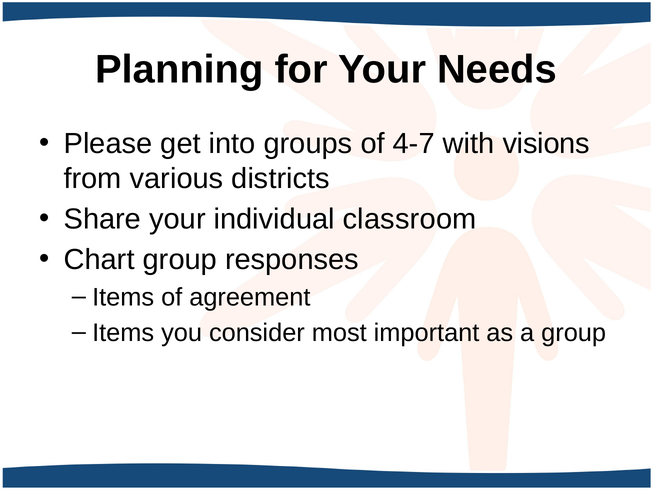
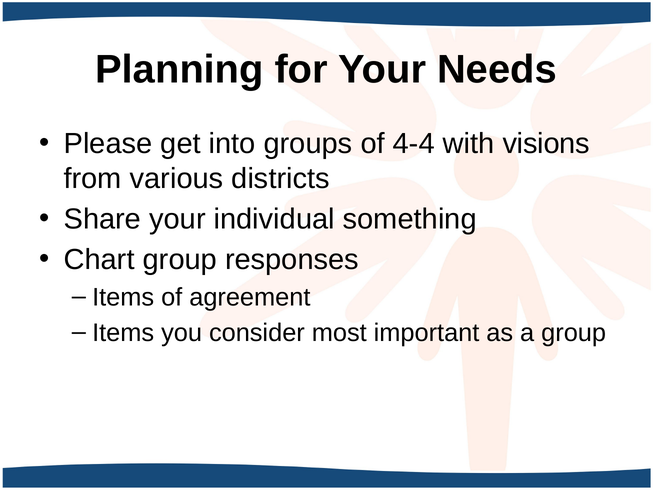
4-7: 4-7 -> 4-4 (414, 143)
classroom: classroom -> something (410, 219)
